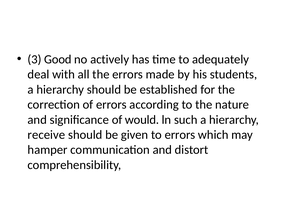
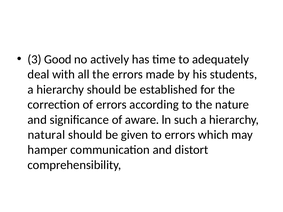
would: would -> aware (142, 120)
receive: receive -> natural (46, 135)
